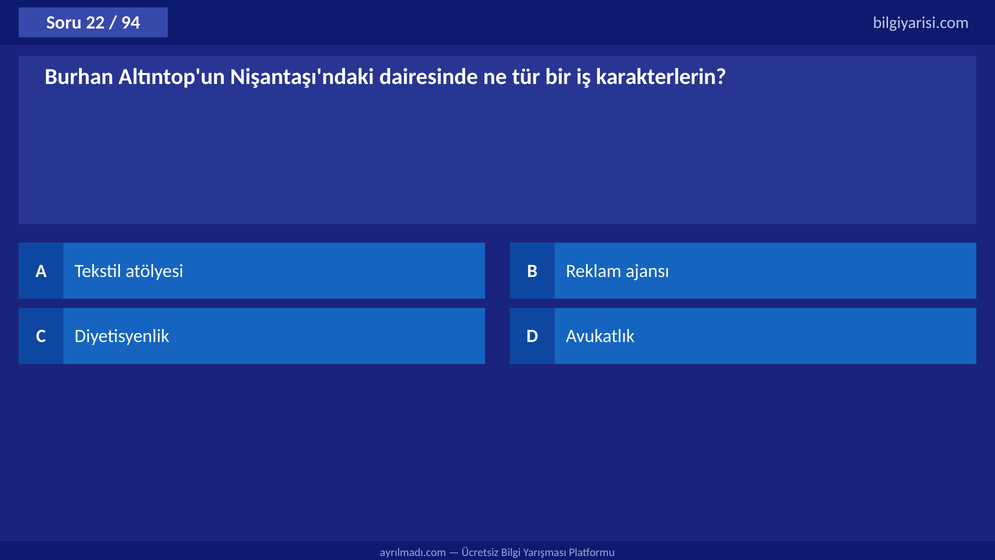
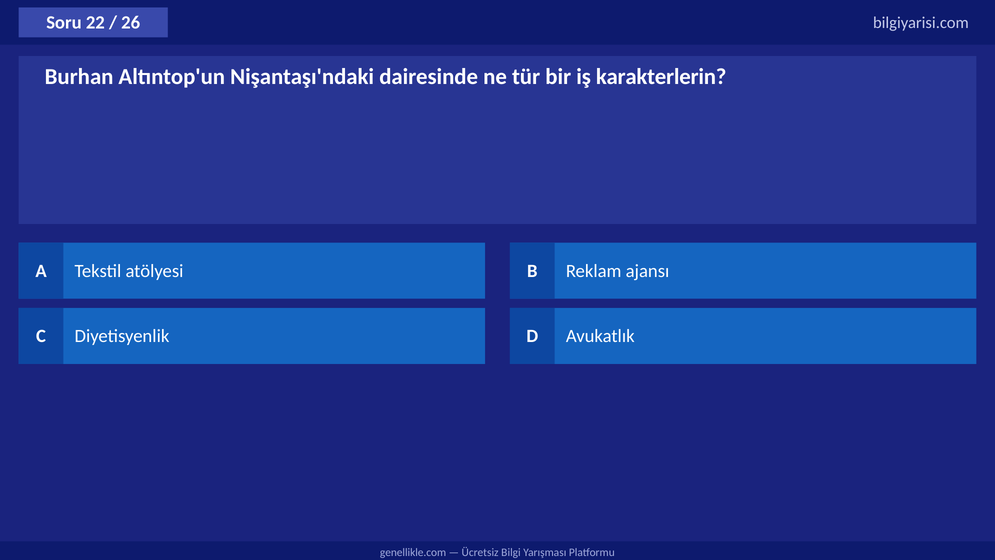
94: 94 -> 26 (131, 23)
ayrılmadı.com: ayrılmadı.com -> genellikle.com (413, 552)
